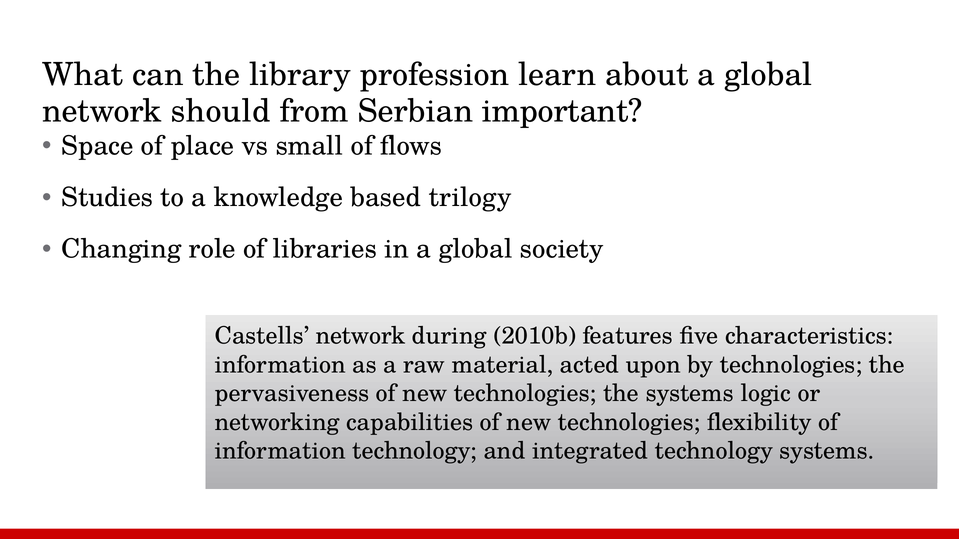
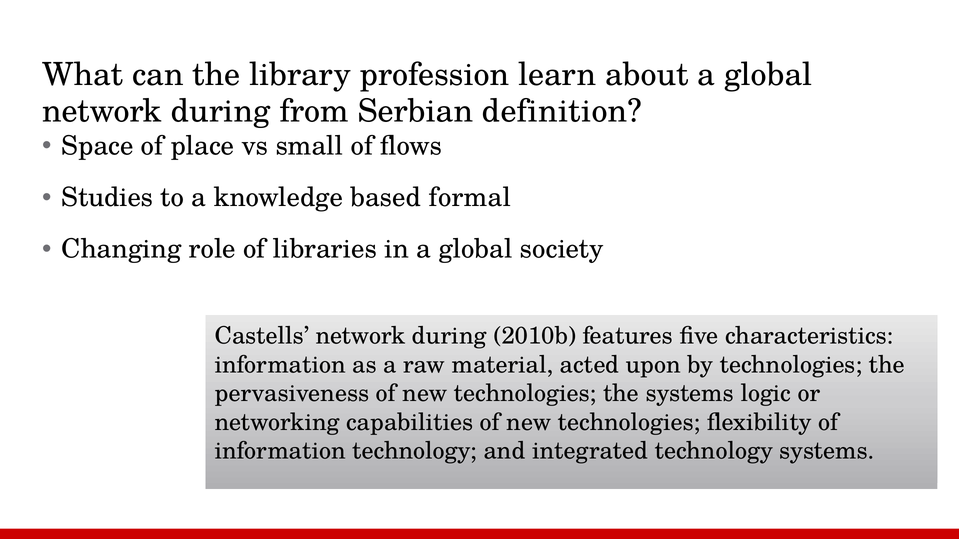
should: should -> during (221, 111)
important: important -> definition (562, 111)
trilogy: trilogy -> formal (470, 198)
